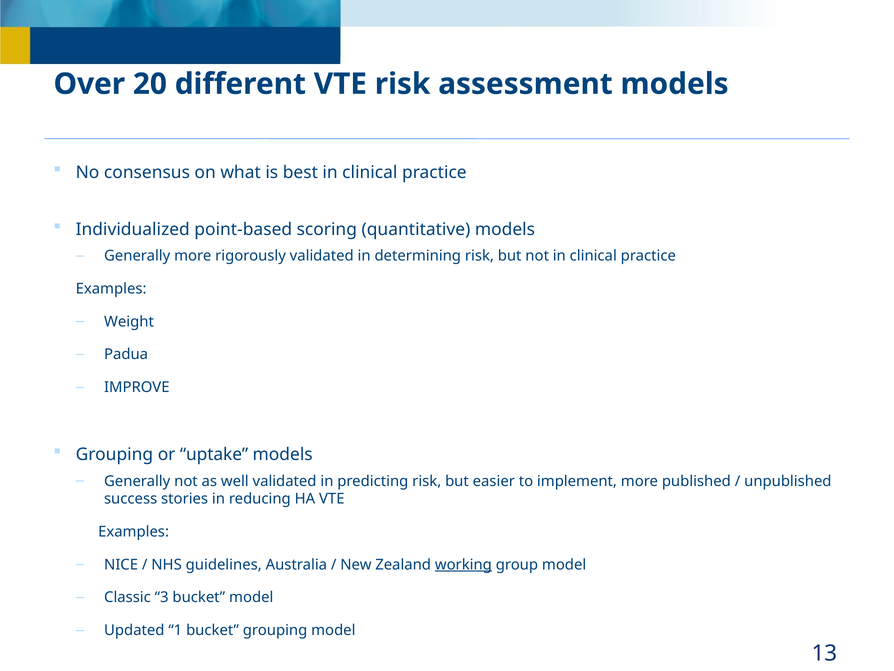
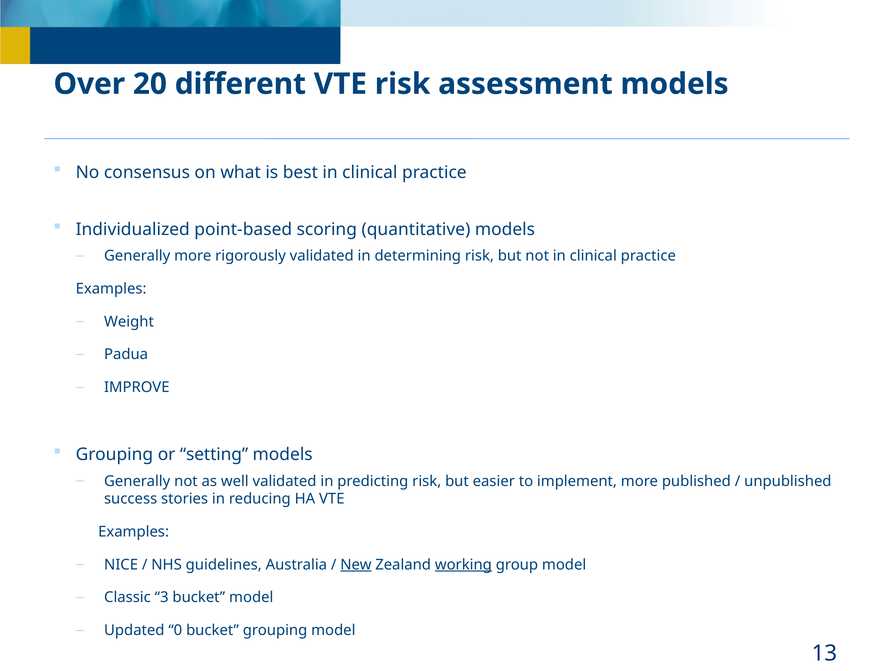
uptake: uptake -> setting (214, 454)
New underline: none -> present (356, 564)
1: 1 -> 0 (175, 630)
